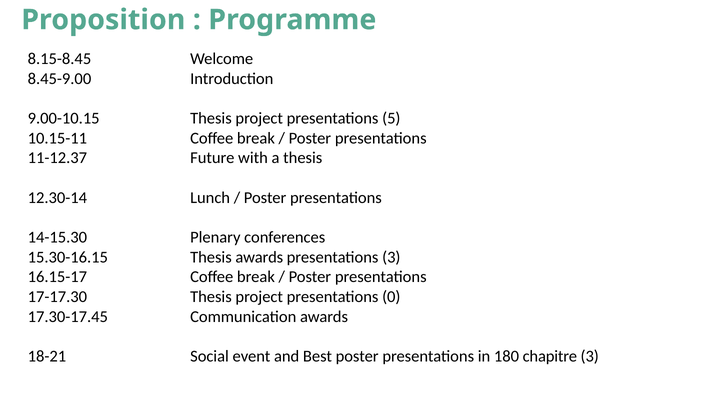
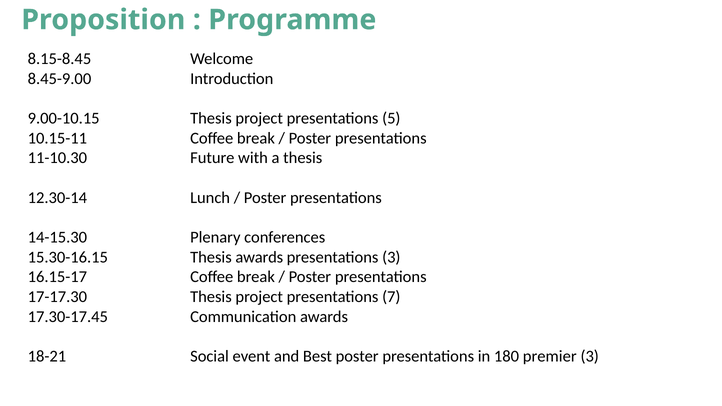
11-12.37: 11-12.37 -> 11-10.30 (57, 158)
0: 0 -> 7 (391, 297)
chapitre: chapitre -> premier (550, 356)
